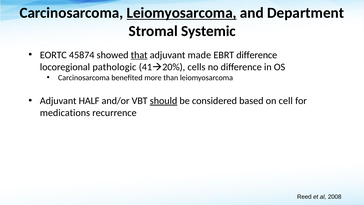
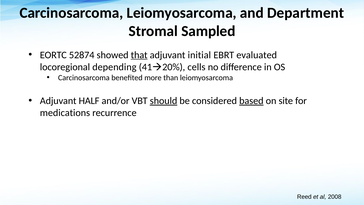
Leiomyosarcoma underline: present -> none (182, 13)
Systemic: Systemic -> Sampled (208, 31)
45874: 45874 -> 52874 (82, 55)
made: made -> initial (199, 55)
EBRT difference: difference -> evaluated (257, 55)
pathologic: pathologic -> depending (114, 67)
based underline: none -> present (251, 101)
cell: cell -> site (286, 101)
